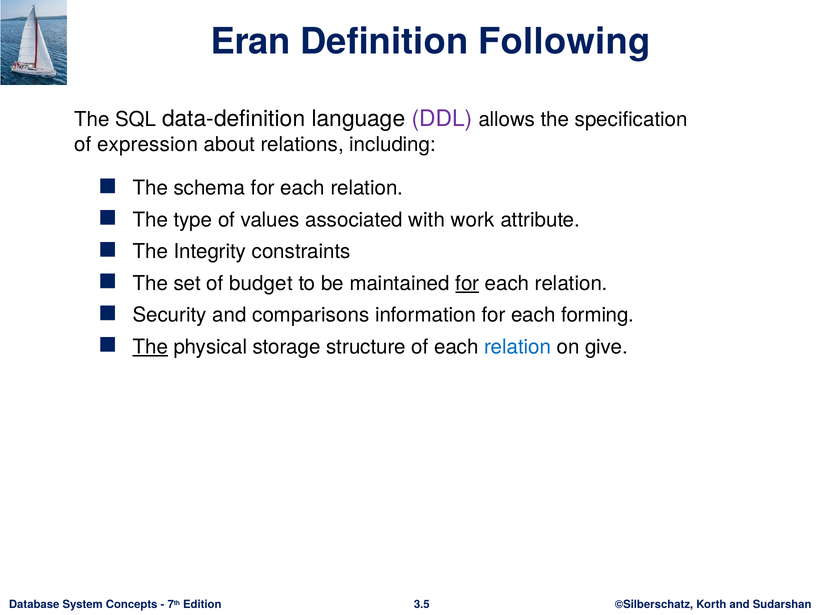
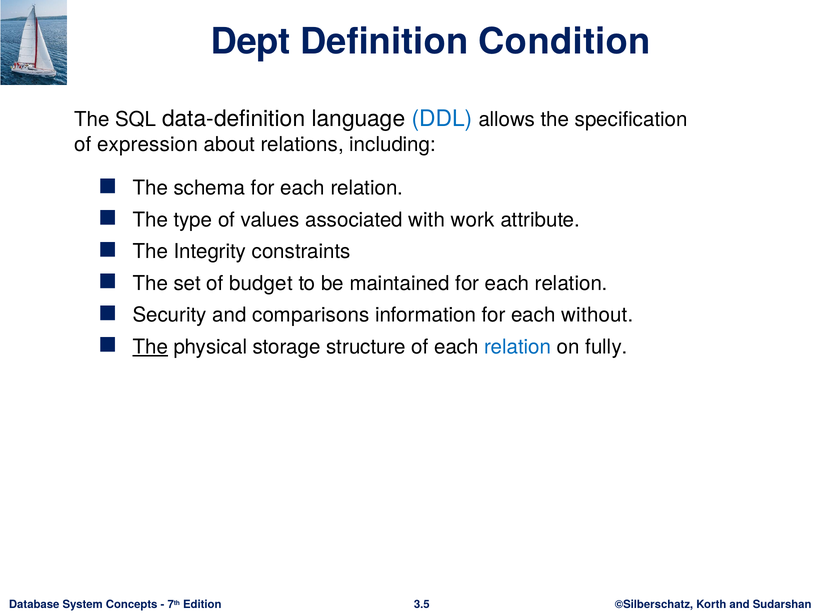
Eran: Eran -> Dept (251, 42)
Following: Following -> Condition (565, 42)
DDL colour: purple -> blue (442, 119)
for underline: present -> none (467, 283)
forming: forming -> without (597, 315)
give: give -> fully (606, 347)
